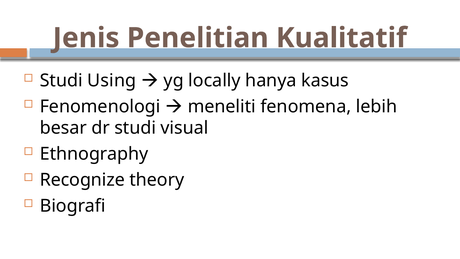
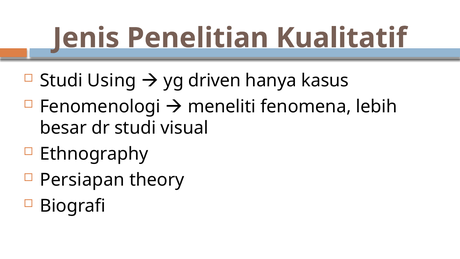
locally: locally -> driven (215, 80)
Recognize: Recognize -> Persiapan (82, 180)
